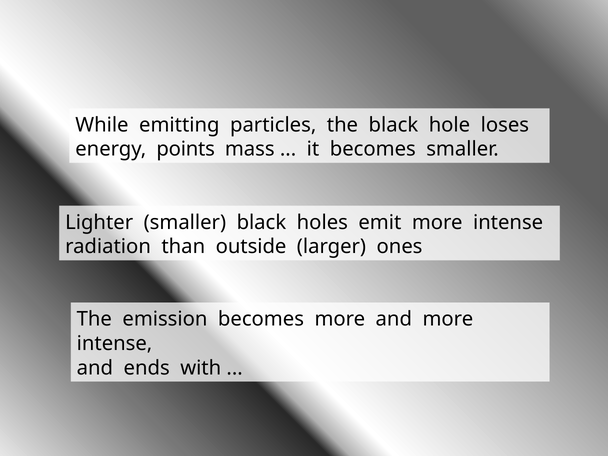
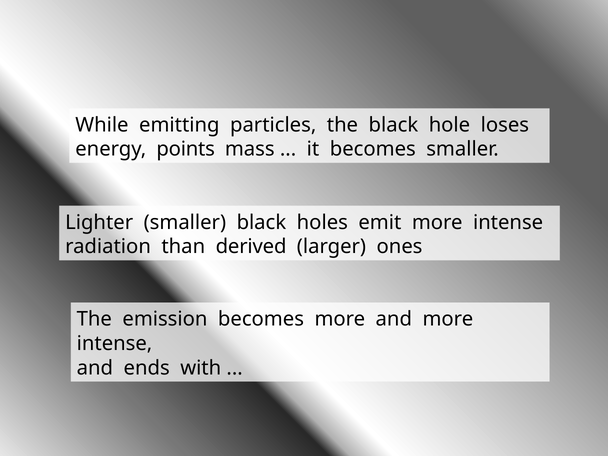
outside: outside -> derived (251, 247)
